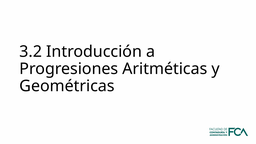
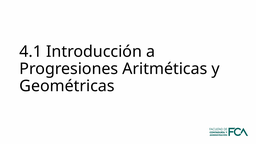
3.2: 3.2 -> 4.1 (31, 52)
